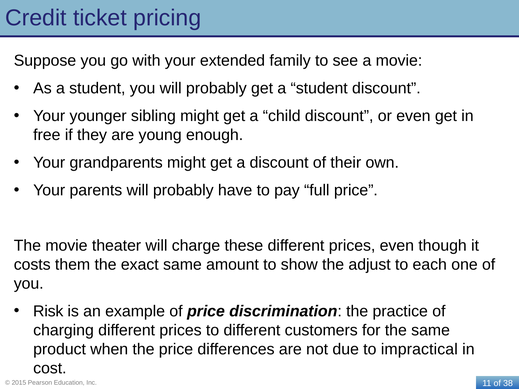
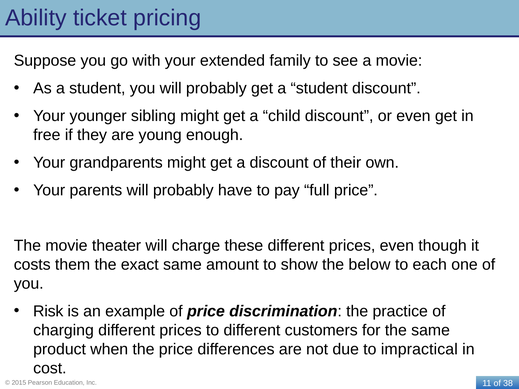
Credit: Credit -> Ability (36, 18)
adjust: adjust -> below (369, 265)
